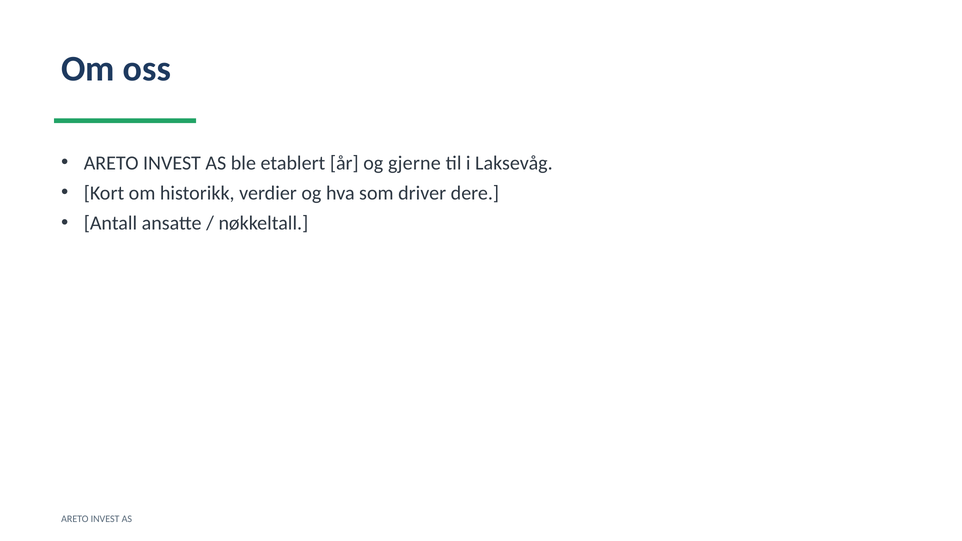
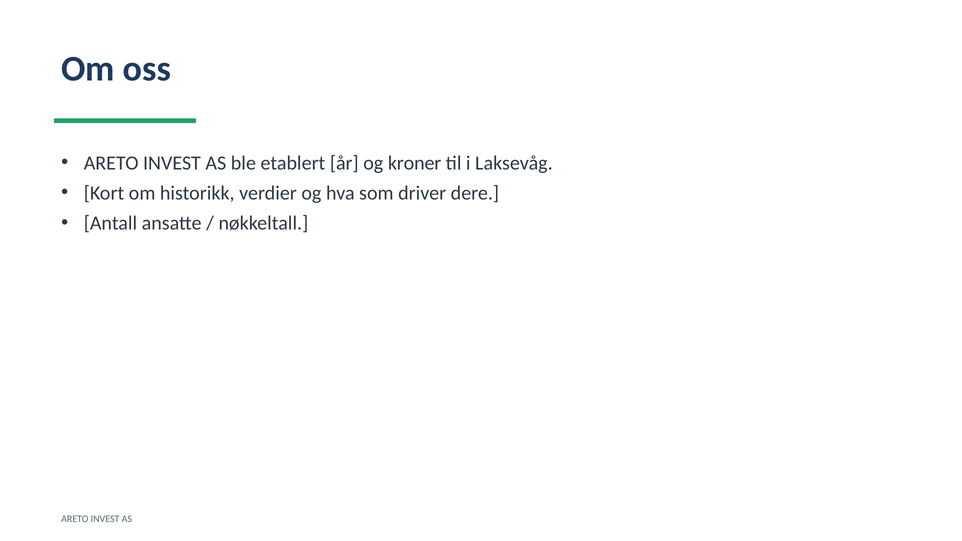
gjerne: gjerne -> kroner (415, 163)
